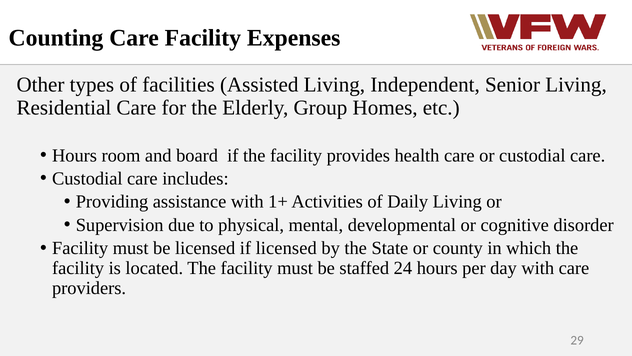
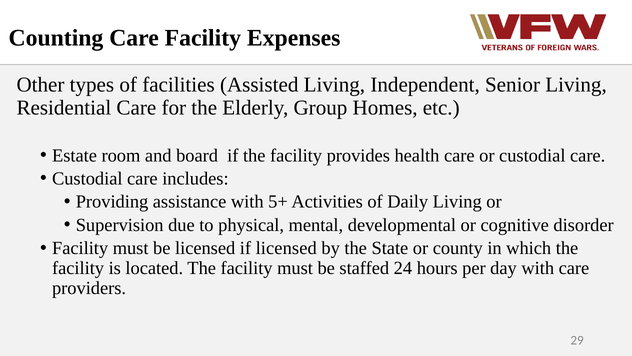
Hours: Hours -> Estate (75, 155)
1+: 1+ -> 5+ (278, 202)
